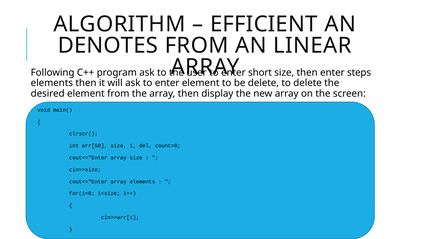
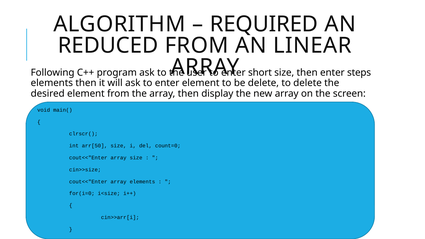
EFFICIENT: EFFICIENT -> REQUIRED (264, 24)
DENOTES: DENOTES -> REDUCED (108, 46)
